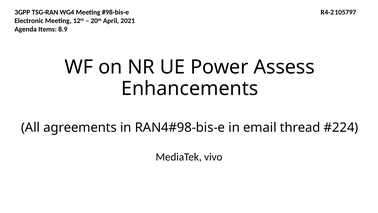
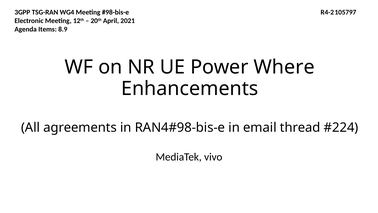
Assess: Assess -> Where (284, 67)
